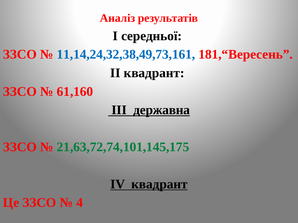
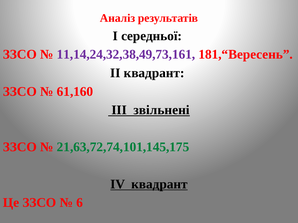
11,14,24,32,38,49,73,161 colour: blue -> purple (126, 55)
державна: державна -> звільнені (162, 110)
4: 4 -> 6 (80, 203)
